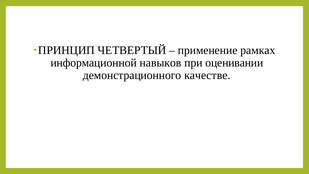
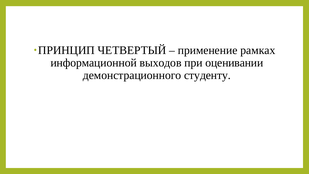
навыков: навыков -> выходов (161, 63)
качестве: качестве -> студенту (207, 75)
